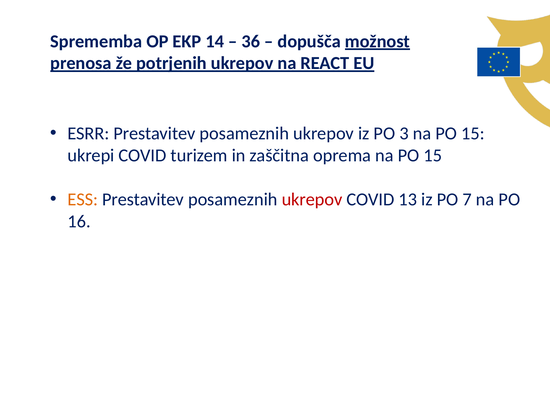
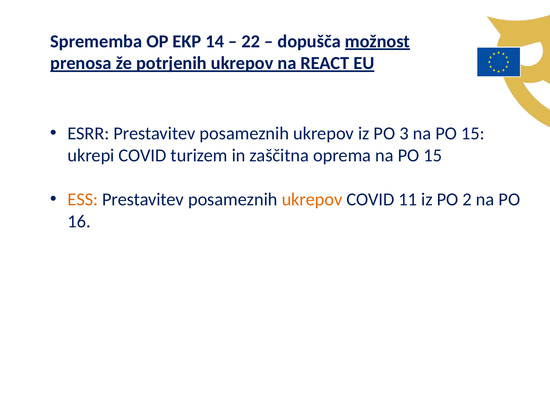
36: 36 -> 22 (251, 41)
ukrepov colour: red -> orange (312, 200)
13: 13 -> 11 (408, 200)
7: 7 -> 2 (467, 200)
